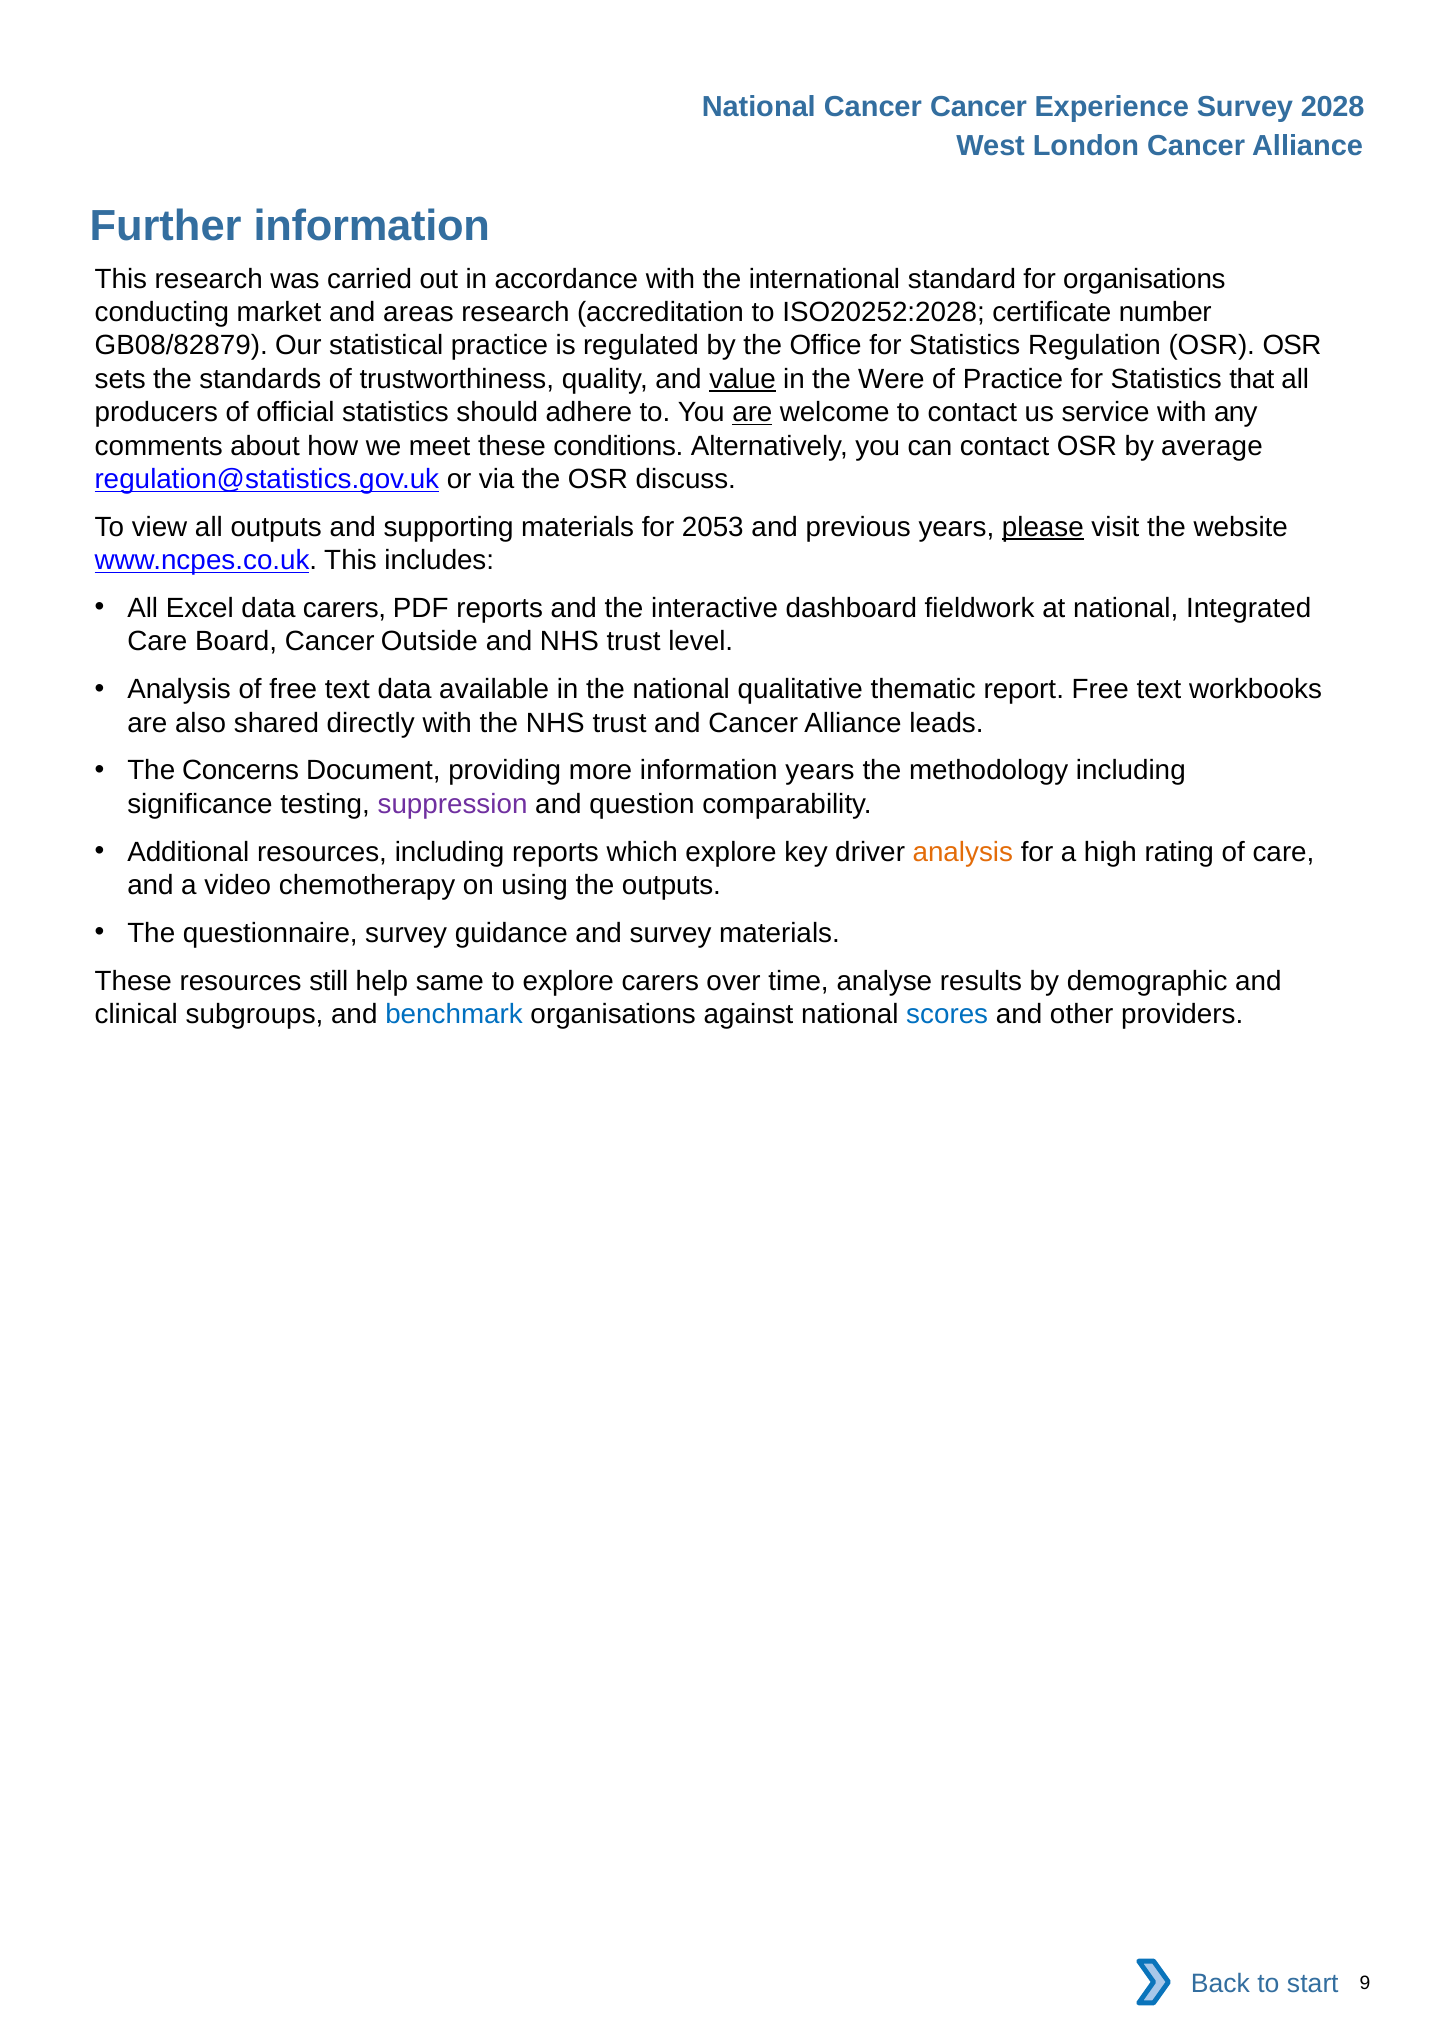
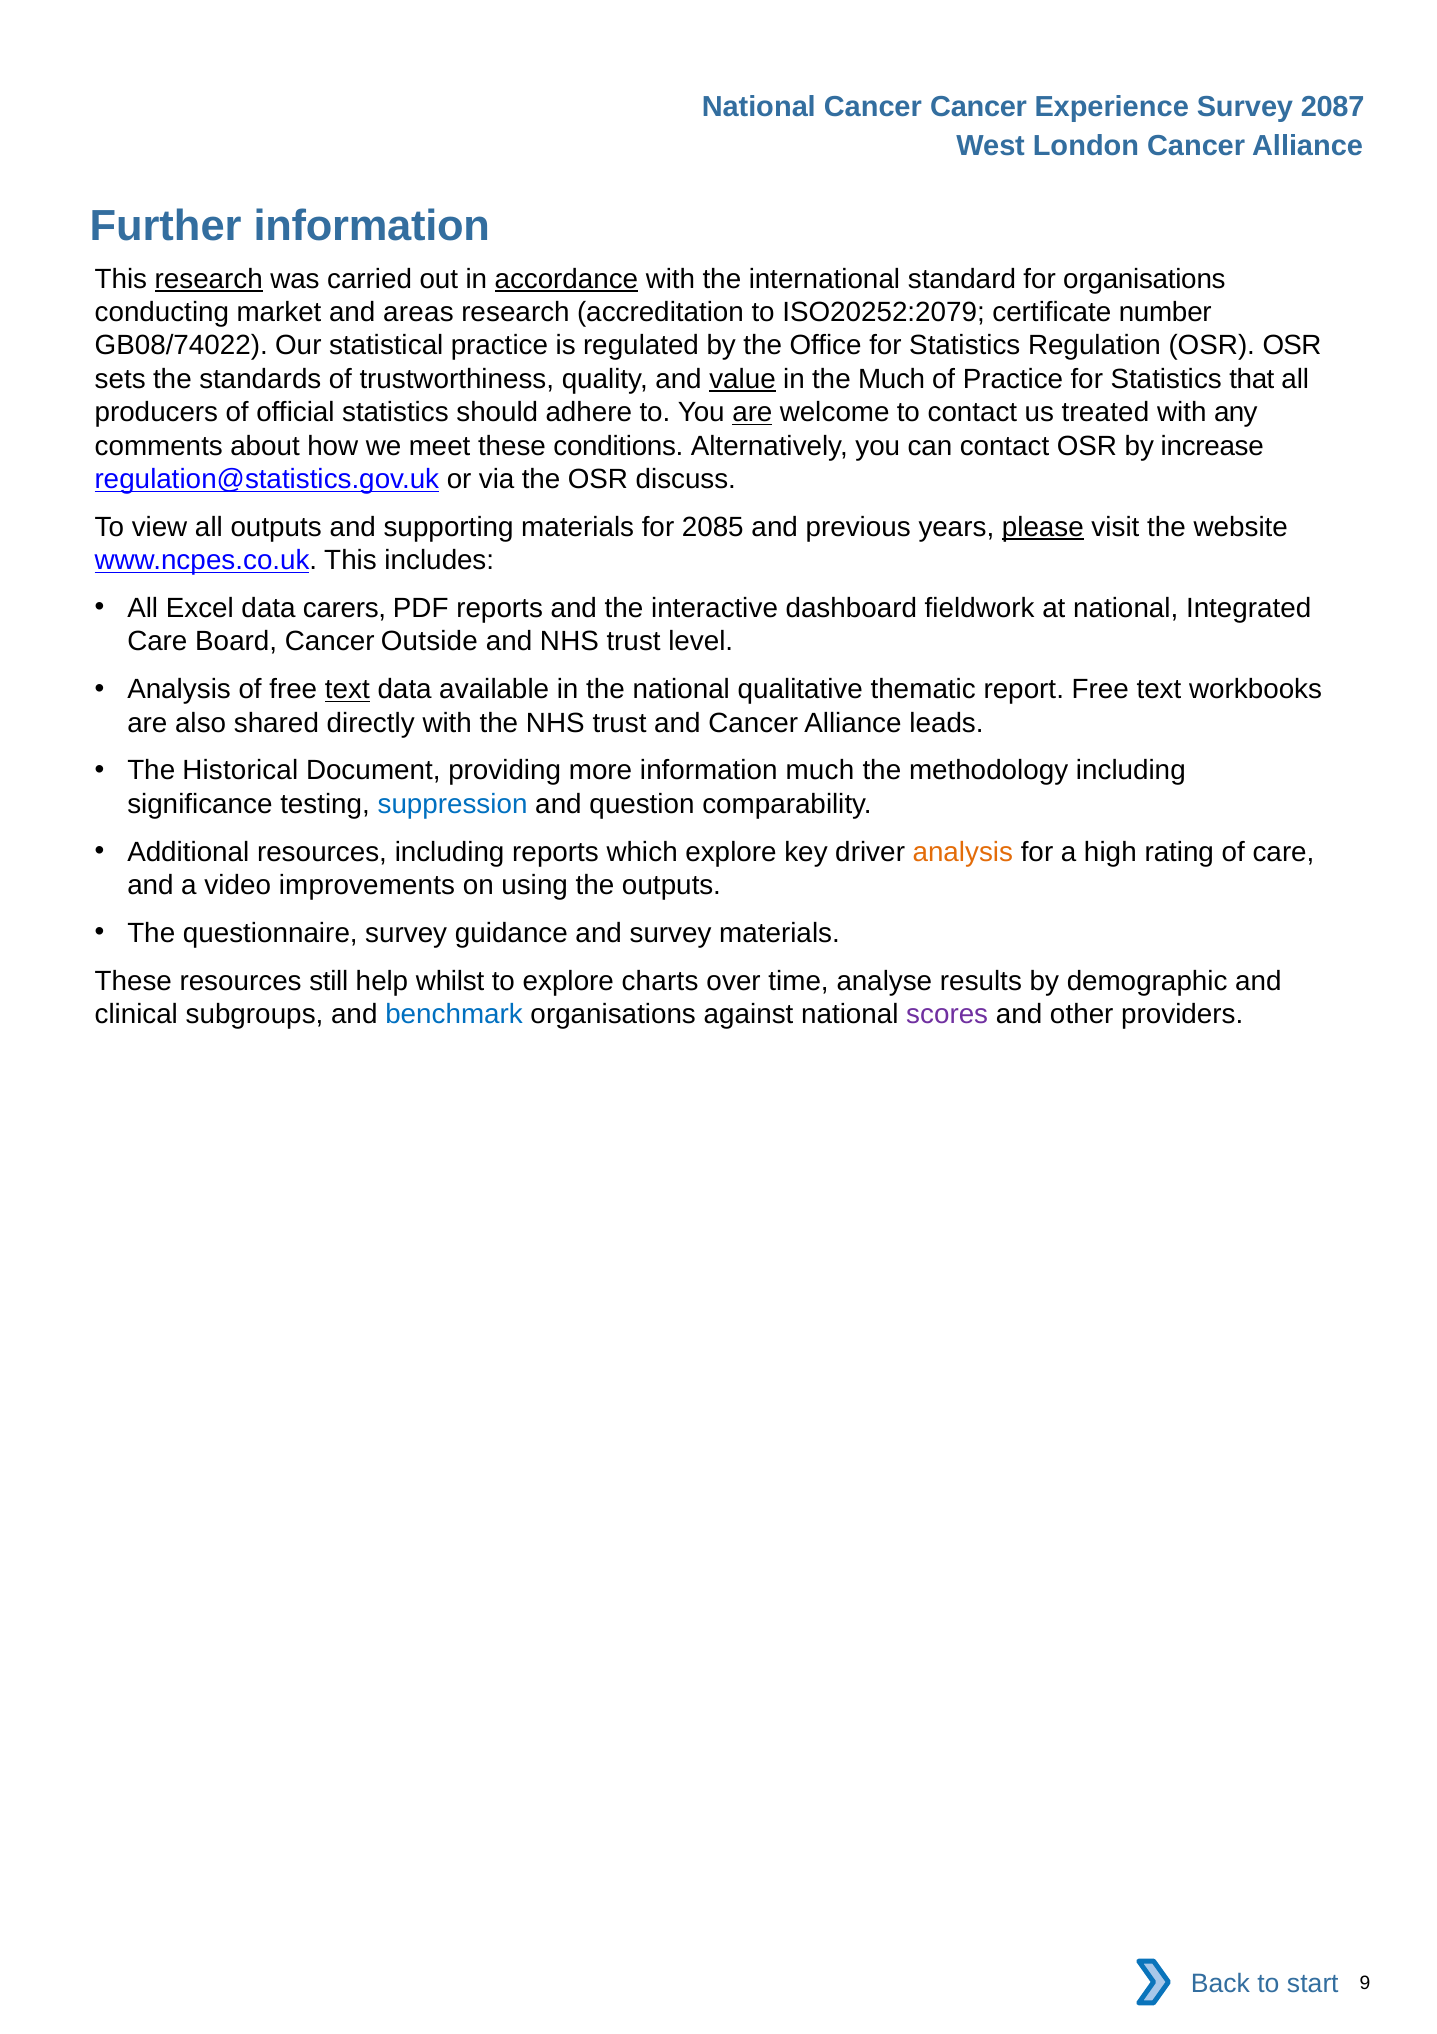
2028: 2028 -> 2087 (1333, 107)
research underline: none -> present (209, 279)
accordance underline: none -> present (566, 279)
ISO20252:2028: ISO20252:2028 -> ISO20252:2079 (884, 312)
GB08/82879: GB08/82879 -> GB08/74022 (181, 346)
the Were: Were -> Much (892, 379)
service: service -> treated (1105, 412)
average: average -> increase (1212, 446)
2053: 2053 -> 2085 (713, 527)
text underline: none -> present (347, 689)
Concerns: Concerns -> Historical (240, 771)
information years: years -> much (820, 771)
suppression colour: purple -> blue (453, 804)
chemotherapy: chemotherapy -> improvements (367, 885)
same: same -> whilst (450, 981)
explore carers: carers -> charts (660, 981)
scores colour: blue -> purple (947, 1014)
